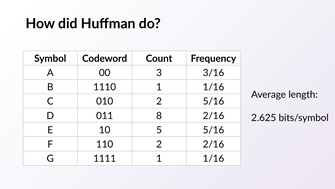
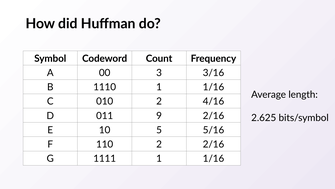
2 5/16: 5/16 -> 4/16 (213, 101)
8: 8 -> 9 (159, 115)
